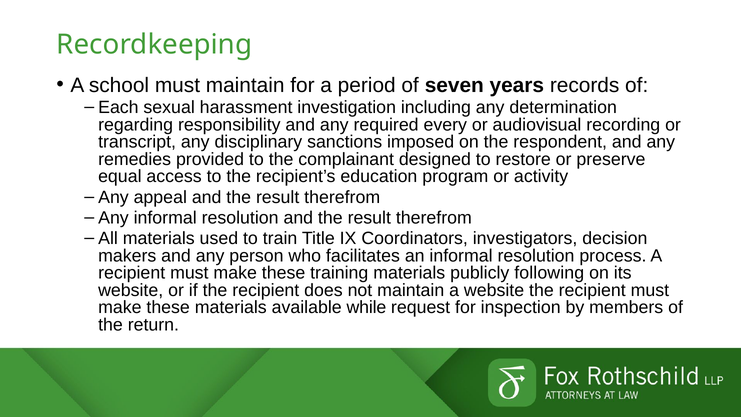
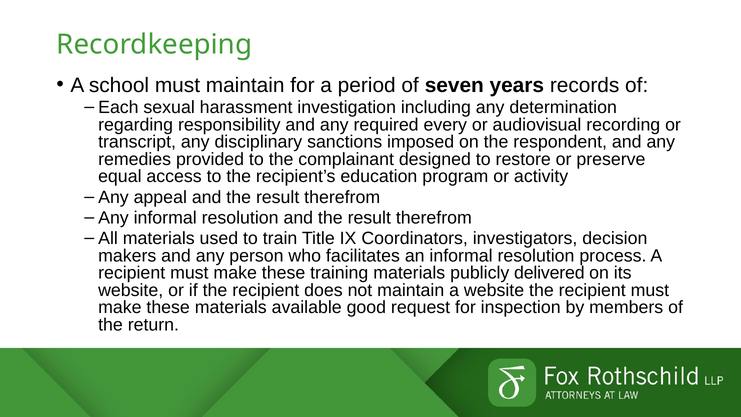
following: following -> delivered (549, 273)
while: while -> good (366, 307)
